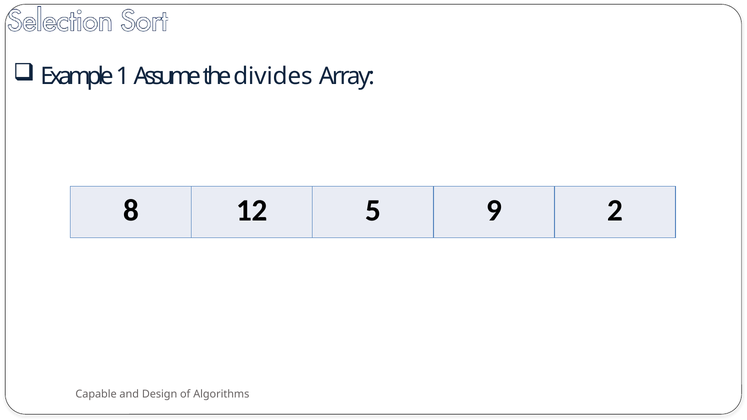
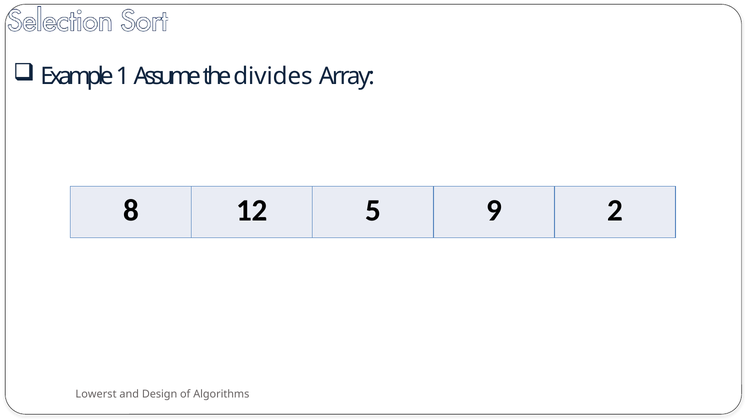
Capable: Capable -> Lowerst (96, 394)
